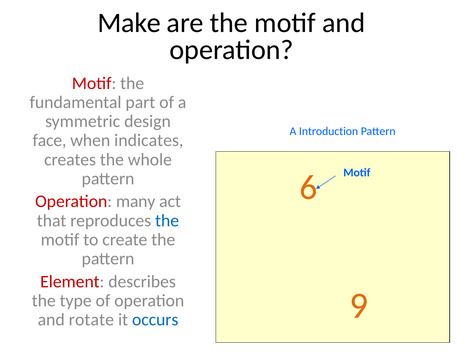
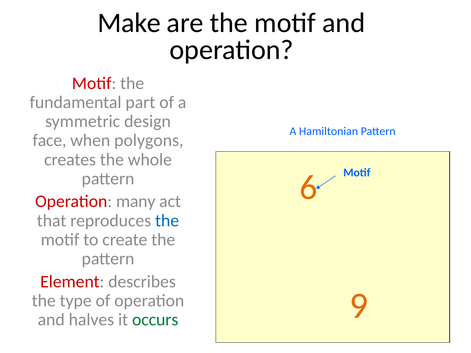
Introduction: Introduction -> Hamiltonian (329, 131)
indicates: indicates -> polygons (149, 141)
rotate: rotate -> halves (91, 320)
occurs colour: blue -> green (155, 320)
